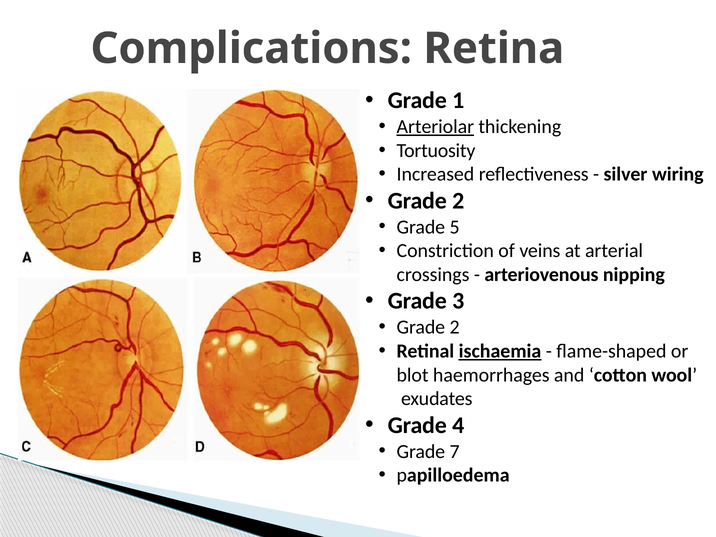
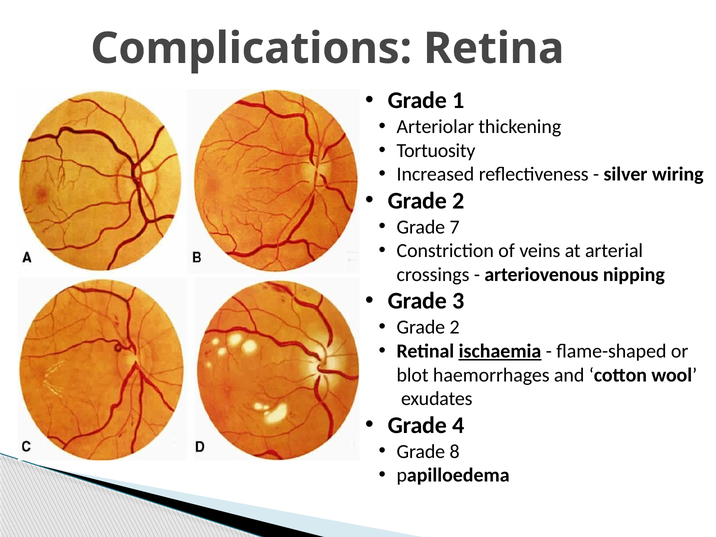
Arteriolar underline: present -> none (435, 127)
5: 5 -> 7 (455, 227)
7: 7 -> 8 (455, 452)
